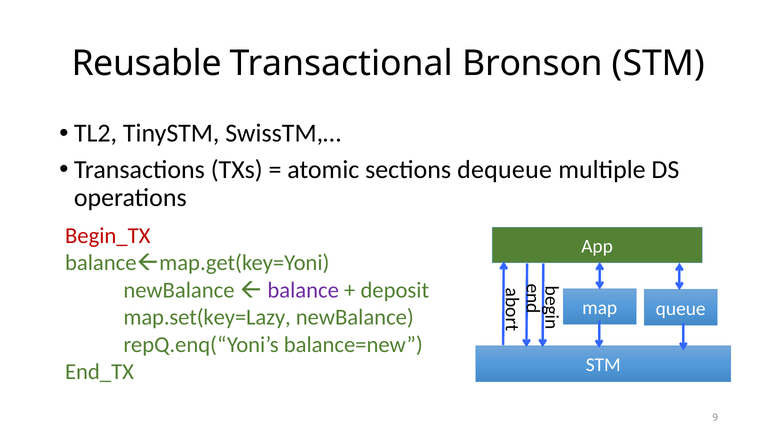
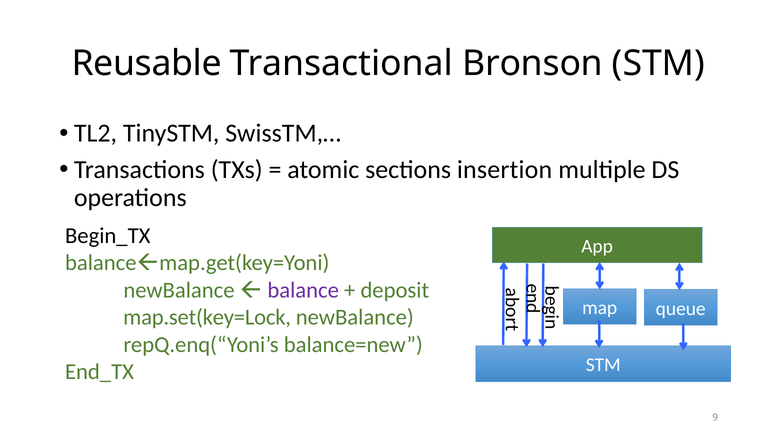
dequeue: dequeue -> insertion (505, 169)
Begin_TX colour: red -> black (108, 235)
map.set(key=Lazy: map.set(key=Lazy -> map.set(key=Lock (207, 317)
